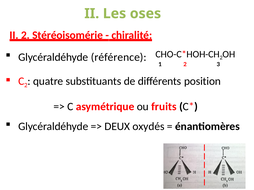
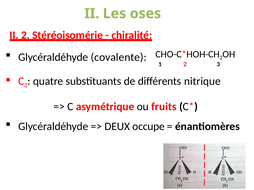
référence: référence -> covalente (119, 57)
position: position -> nitrique (202, 81)
oxydés: oxydés -> occupe (149, 127)
